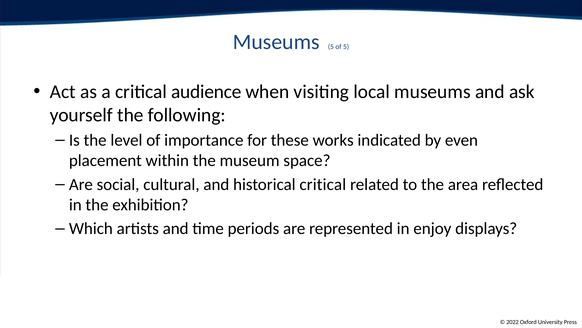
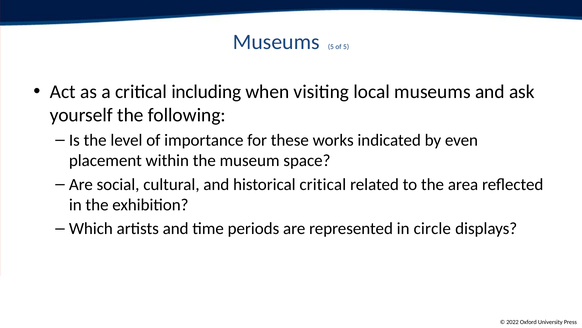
audience: audience -> including (206, 92)
enjoy: enjoy -> circle (432, 228)
